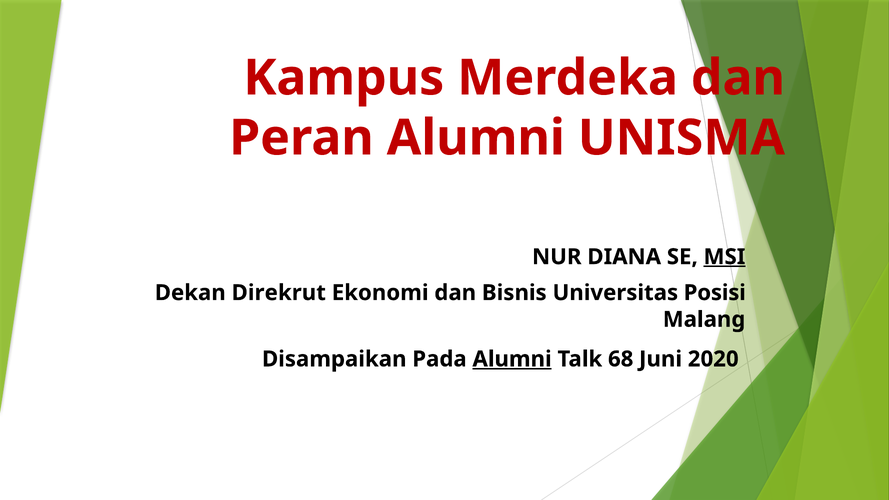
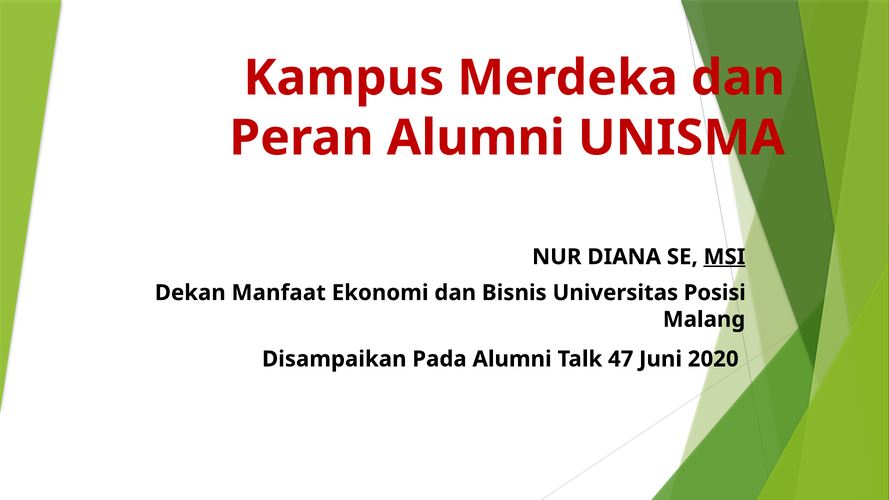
Direkrut: Direkrut -> Manfaat (279, 293)
Alumni underline: present -> none (512, 359)
68: 68 -> 47 (621, 359)
